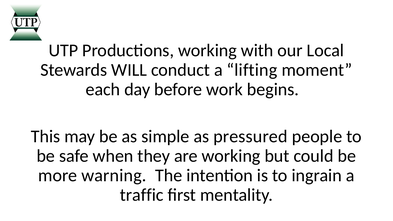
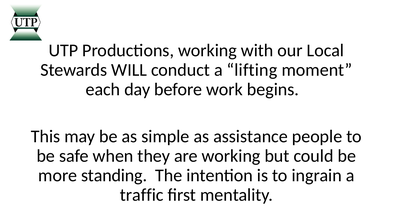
pressured: pressured -> assistance (251, 137)
warning: warning -> standing (114, 175)
